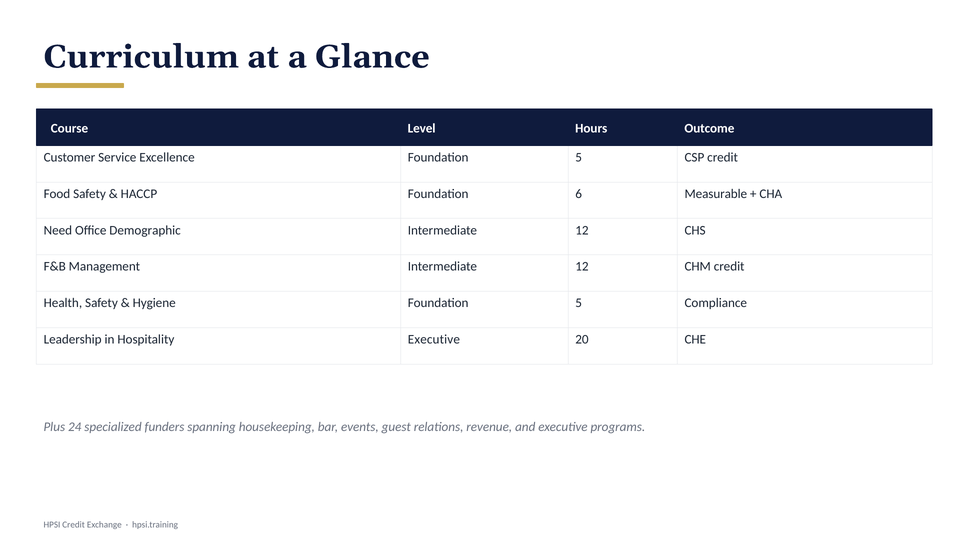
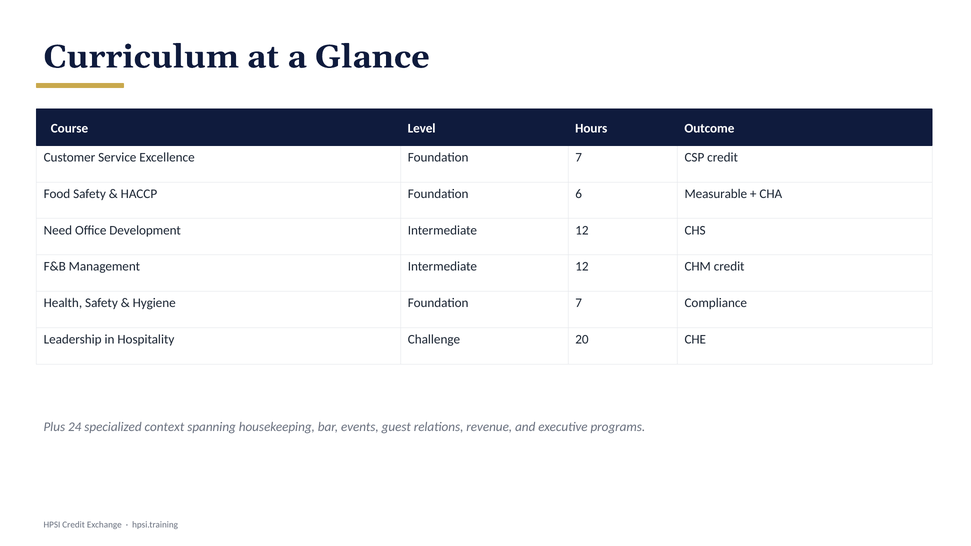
Excellence Foundation 5: 5 -> 7 (579, 157)
Demographic: Demographic -> Development (145, 230)
Hygiene Foundation 5: 5 -> 7 (579, 303)
Hospitality Executive: Executive -> Challenge (434, 340)
funders: funders -> context (164, 427)
